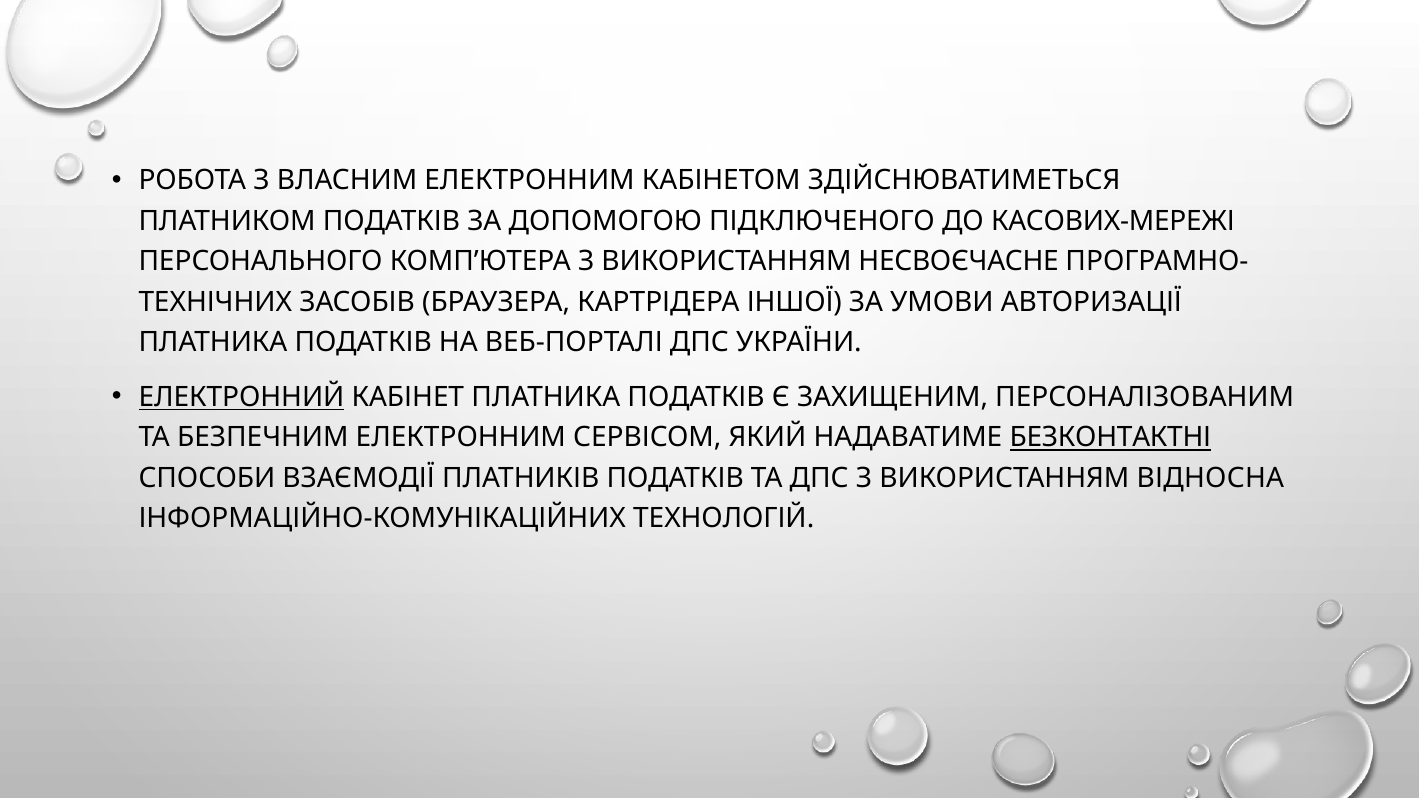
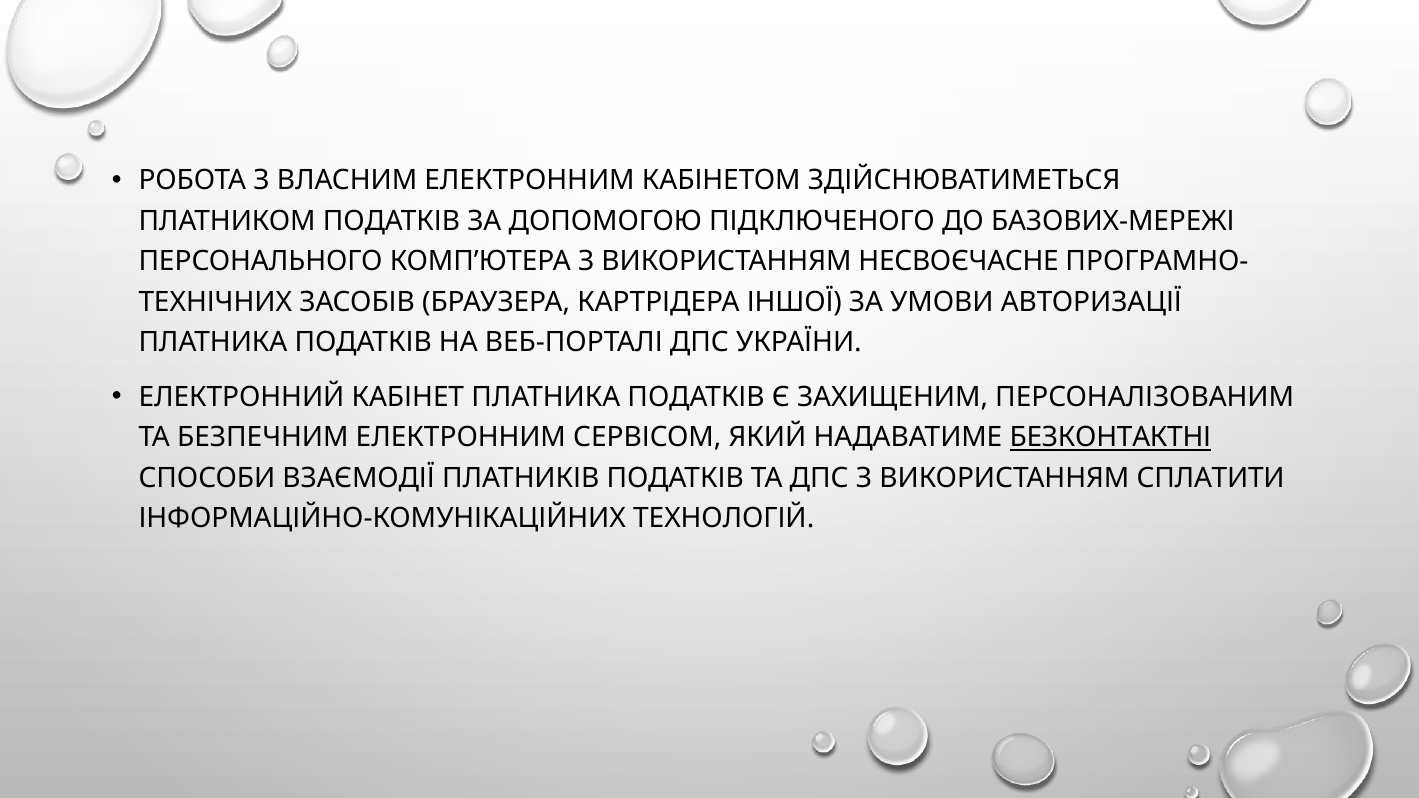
КАСОВИХ-МЕРЕЖІ: КАСОВИХ-МЕРЕЖІ -> БАЗОВИХ-МЕРЕЖІ (1113, 221)
ЕЛЕКТРОННИЙ underline: present -> none (241, 397)
ВІДНОСНА: ВІДНОСНА -> СПЛАТИТИ (1211, 478)
